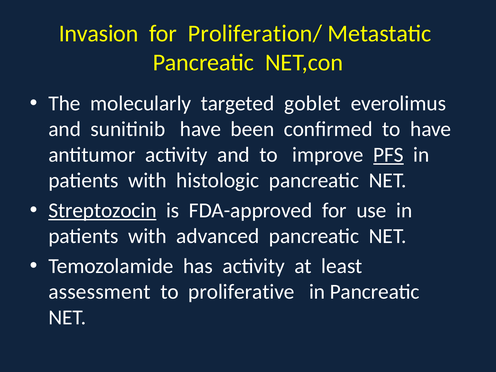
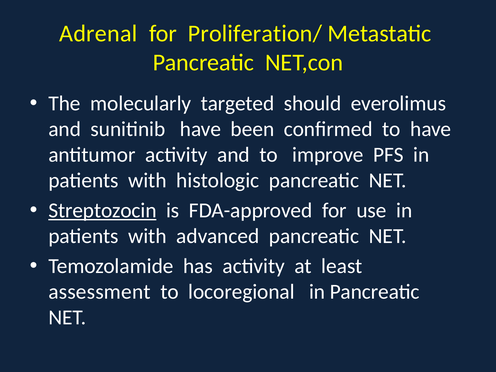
Invasion: Invasion -> Adrenal (98, 34)
goblet: goblet -> should (313, 104)
PFS underline: present -> none (388, 155)
proliferative: proliferative -> locoregional (241, 292)
